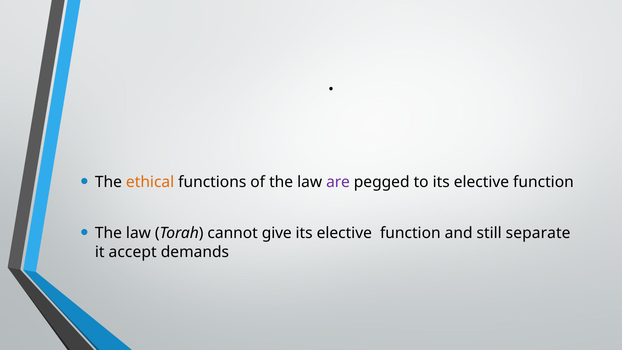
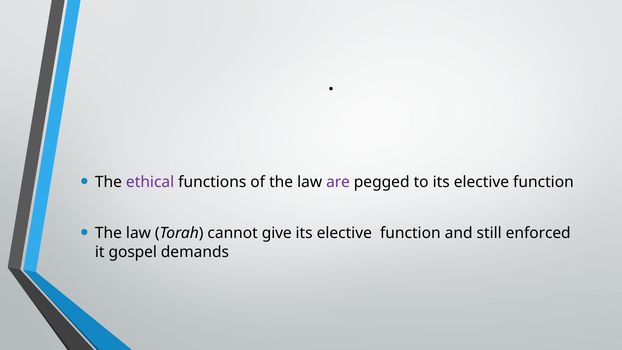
ethical colour: orange -> purple (150, 182)
separate: separate -> enforced (538, 233)
accept: accept -> gospel (133, 252)
